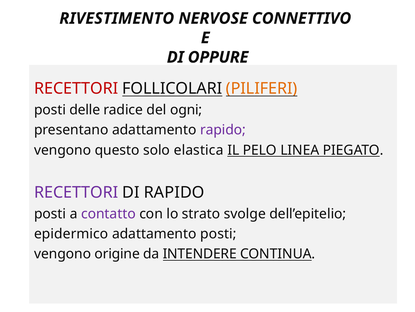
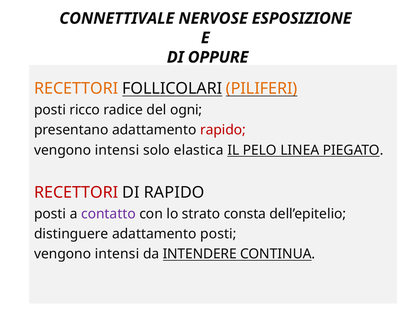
RIVESTIMENTO: RIVESTIMENTO -> CONNETTIVALE (117, 18)
CONNETTIVO: CONNETTIVO -> ESPOSIZIONE (302, 18)
RECETTORI colour: red -> orange (76, 88)
delle: delle -> ricco (85, 110)
rapido colour: purple -> red (223, 130)
questo: questo -> intensi (117, 150)
RECETTORI colour: purple -> red (76, 192)
svolge: svolge -> consta (245, 213)
epidermico: epidermico -> distinguere (71, 233)
origine: origine -> intensi (117, 253)
